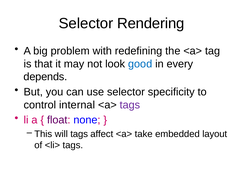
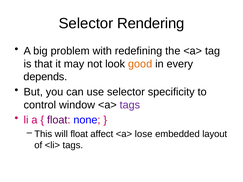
good colour: blue -> orange (140, 64)
internal: internal -> window (77, 105)
will tags: tags -> float (79, 134)
take: take -> lose (144, 134)
